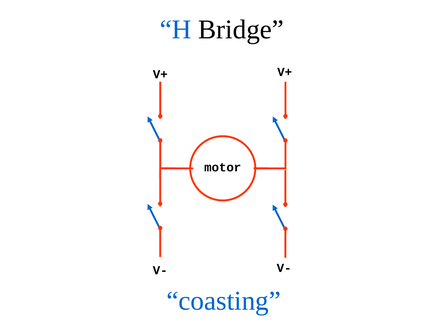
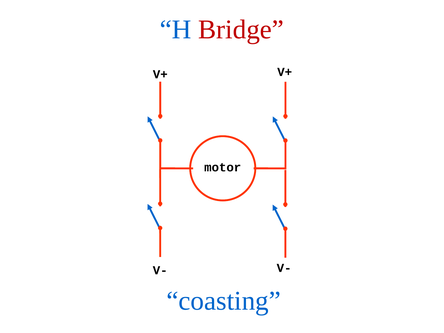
Bridge colour: black -> red (241, 30)
